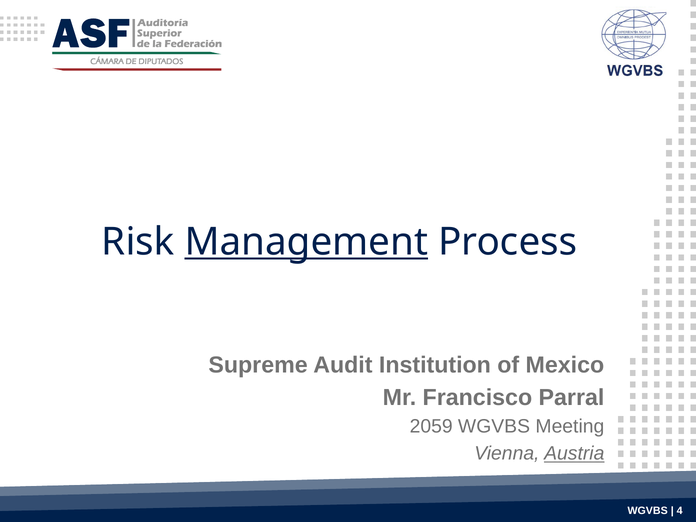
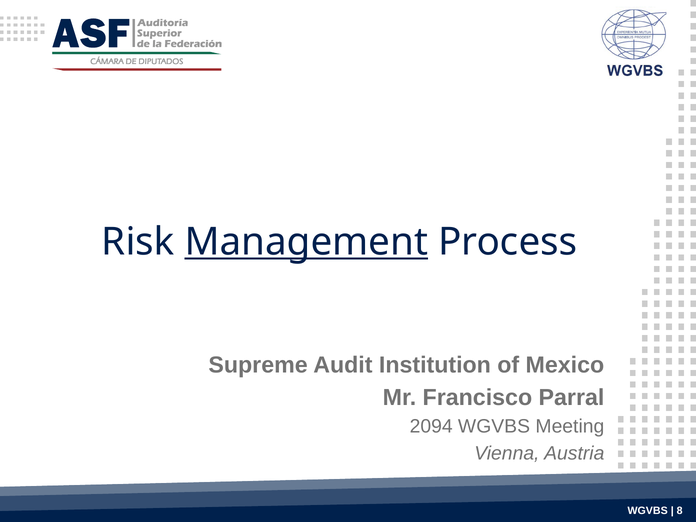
2059: 2059 -> 2094 (431, 427)
Austria underline: present -> none (574, 454)
4: 4 -> 8 (680, 511)
